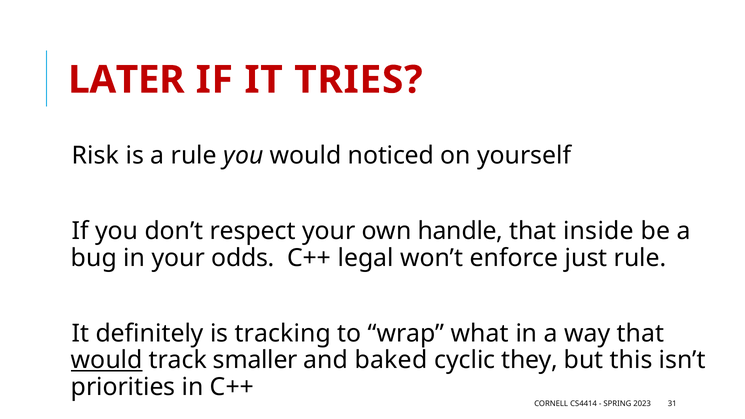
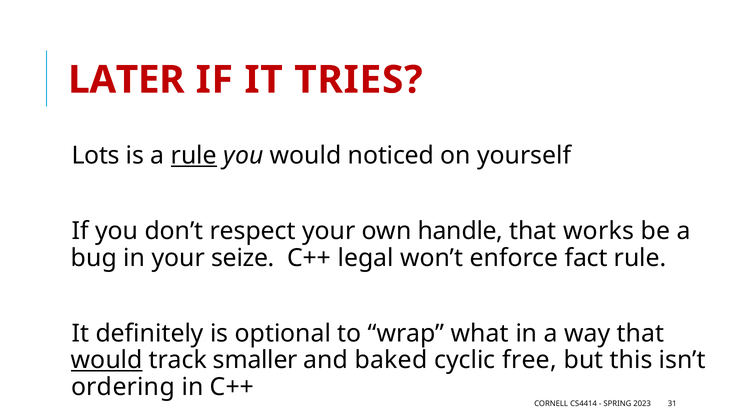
Risk: Risk -> Lots (96, 156)
rule underline: none -> present (194, 156)
inside: inside -> works (599, 231)
odds: odds -> seize (243, 258)
just: just -> fact (586, 258)
tracking: tracking -> optional (283, 333)
they: they -> free (529, 360)
priorities: priorities -> ordering (123, 387)
